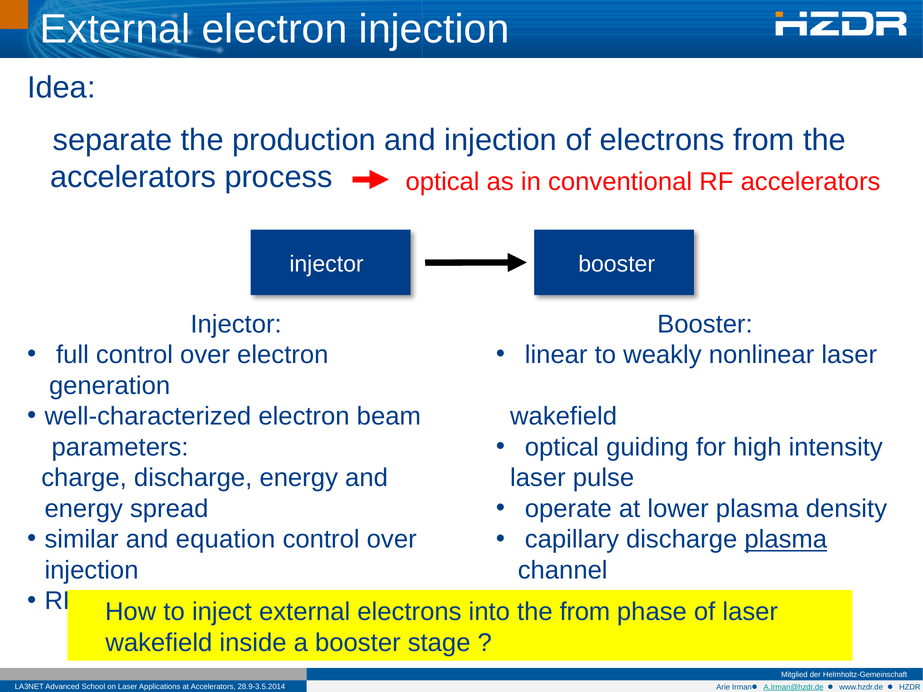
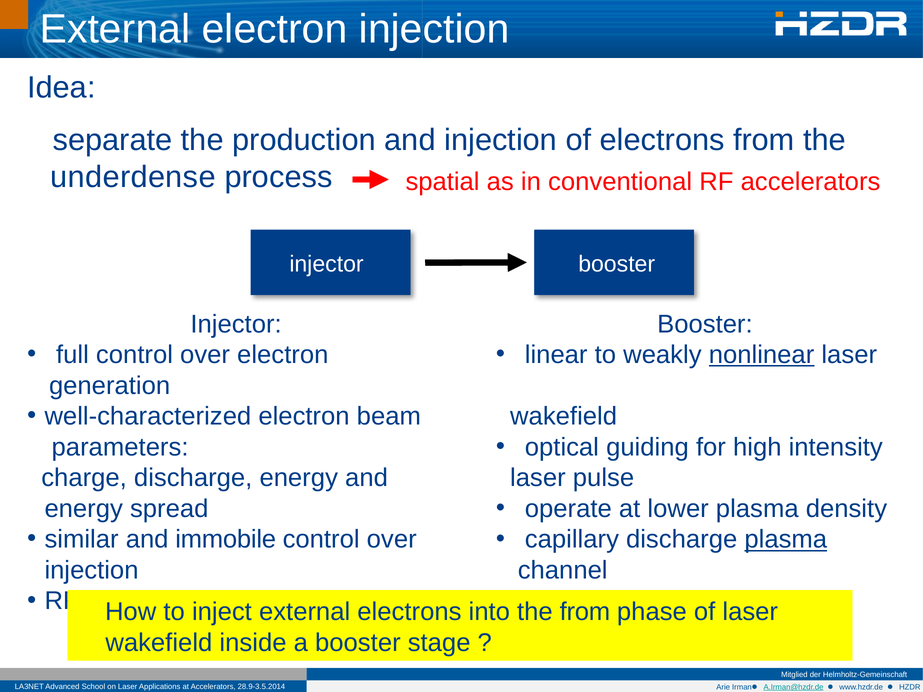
accelerators: accelerators -> underdense (133, 177)
process optical: optical -> spatial (443, 182)
nonlinear underline: none -> present (762, 355)
equation: equation -> immobile (226, 540)
